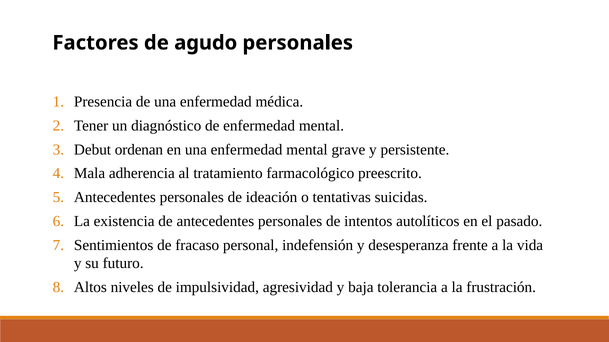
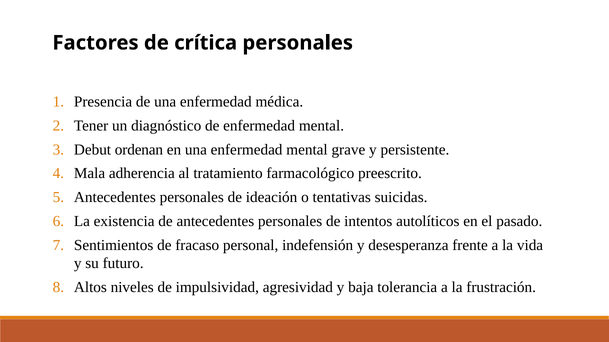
agudo: agudo -> crítica (206, 43)
